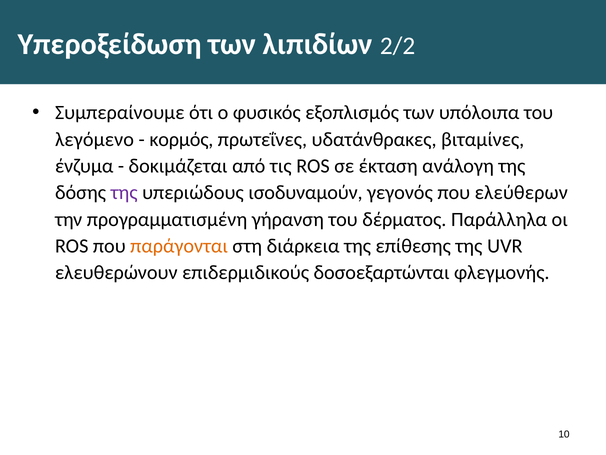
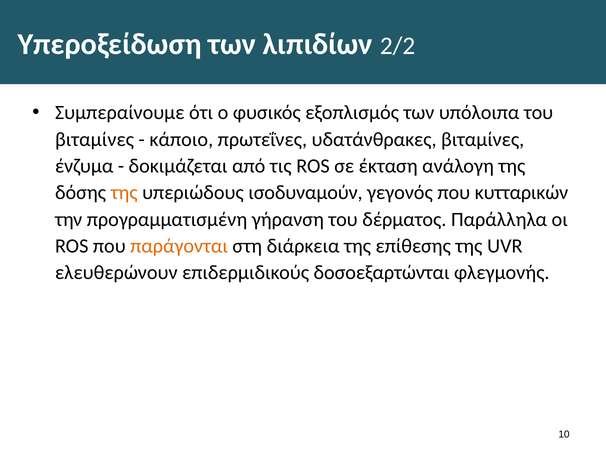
λεγόμενο: λεγόμενο -> βιταμίνες (95, 139)
κορμός: κορμός -> κάποιο (181, 139)
της colour: purple -> orange (124, 193)
ελεύθερων: ελεύθερων -> κυτταρικών (521, 193)
